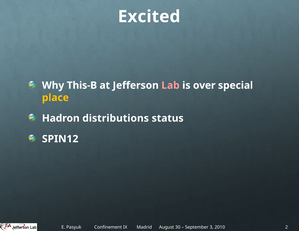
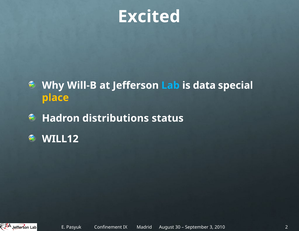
This-B: This-B -> Will-B (82, 85)
Lab colour: pink -> light blue (170, 85)
over: over -> data (204, 85)
SPIN12: SPIN12 -> WILL12 (60, 139)
